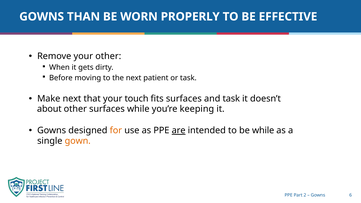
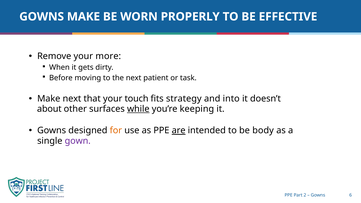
GOWNS THAN: THAN -> MAKE (84, 17)
your other: other -> more (108, 56)
fits surfaces: surfaces -> strategy (184, 99)
and task: task -> into (231, 99)
while underline: none -> present (138, 109)
be while: while -> body (263, 131)
gown colour: orange -> purple (78, 141)
